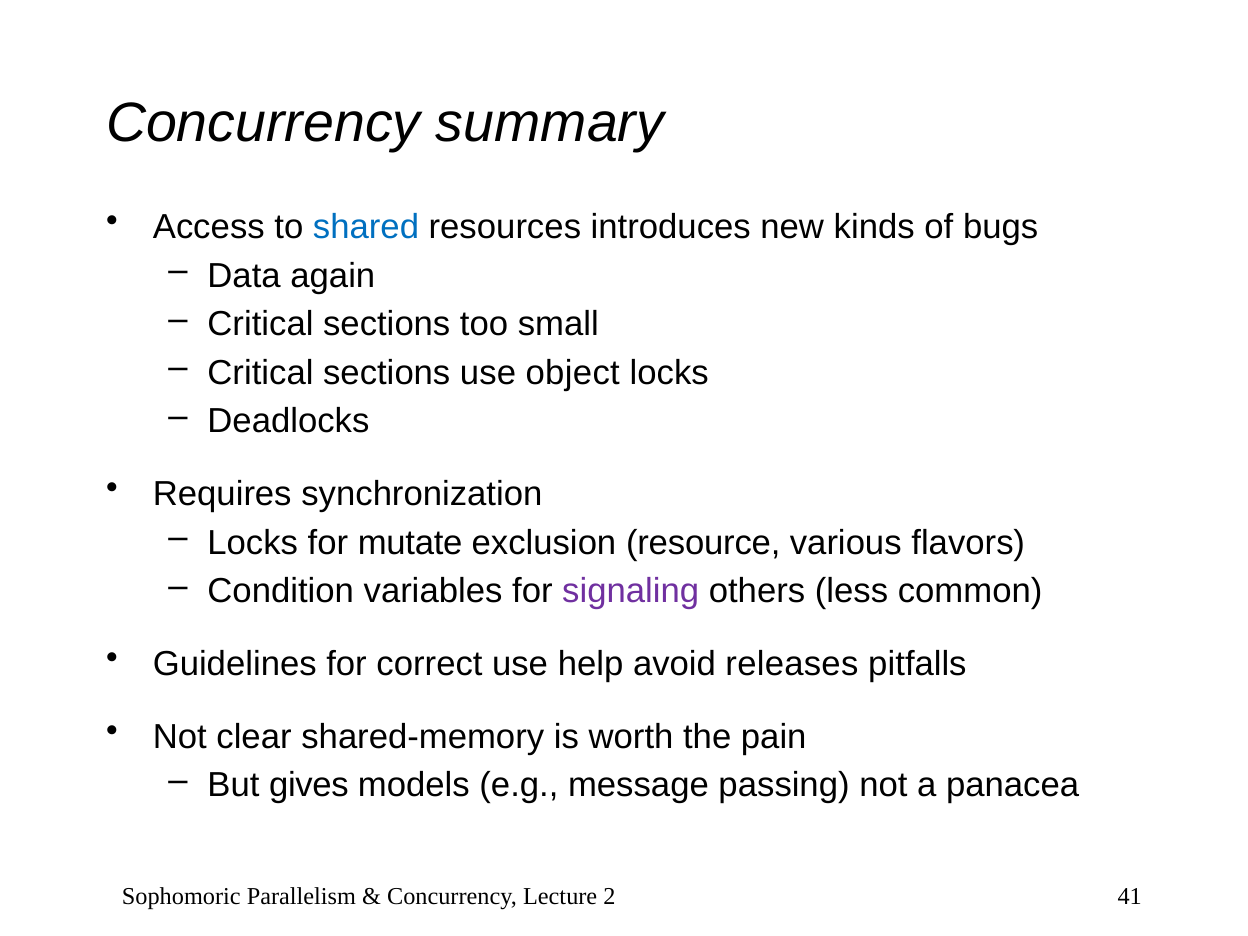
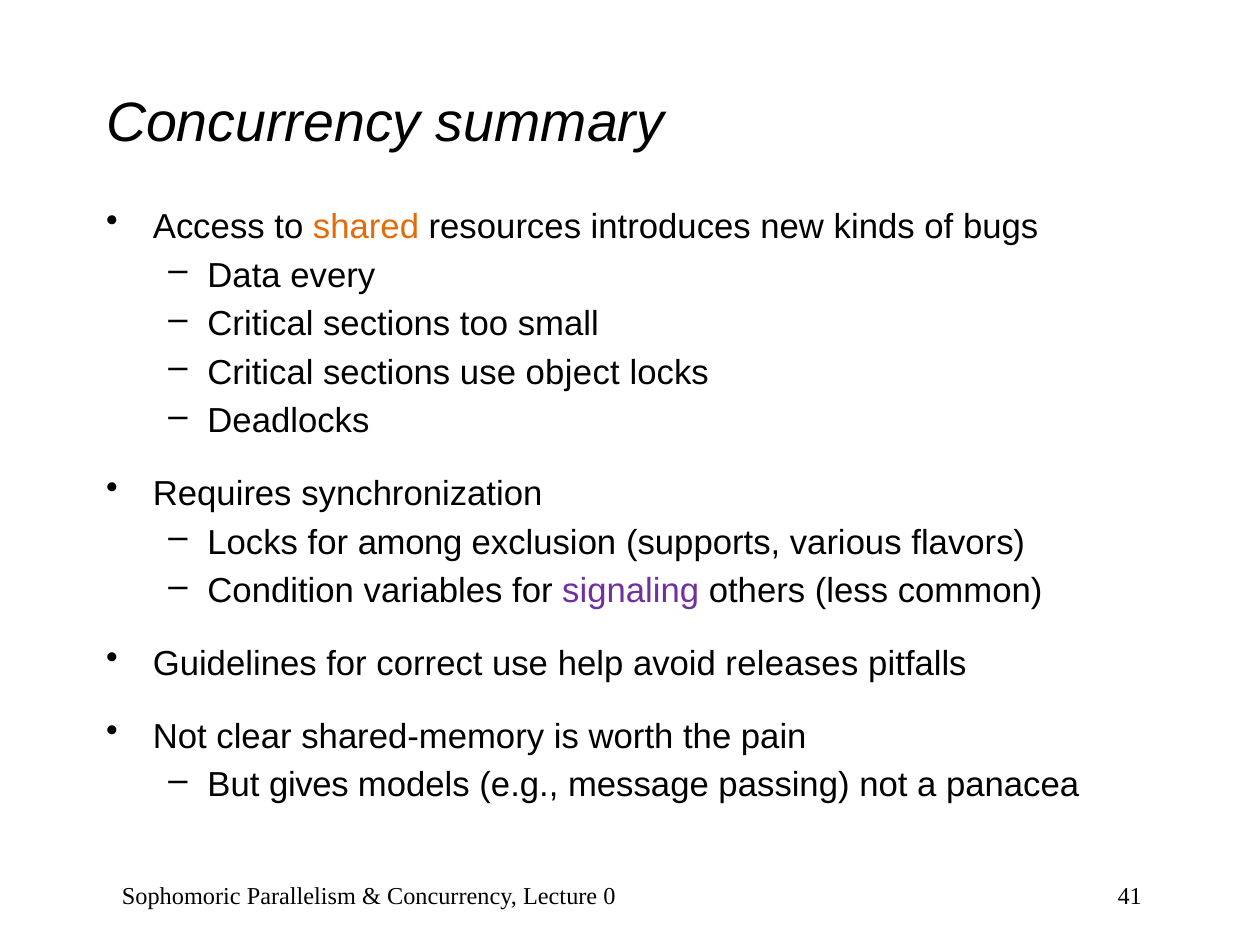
shared colour: blue -> orange (366, 227)
again: again -> every (333, 276)
mutate: mutate -> among (410, 543)
resource: resource -> supports (703, 543)
2: 2 -> 0 (609, 896)
